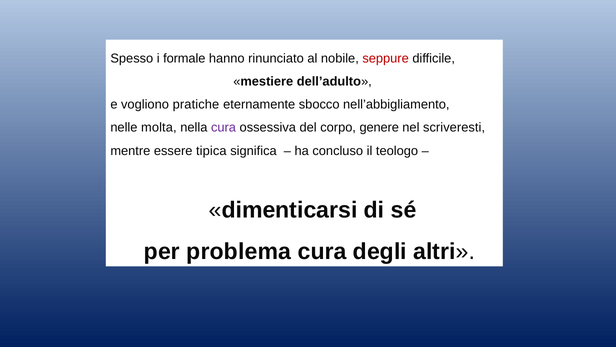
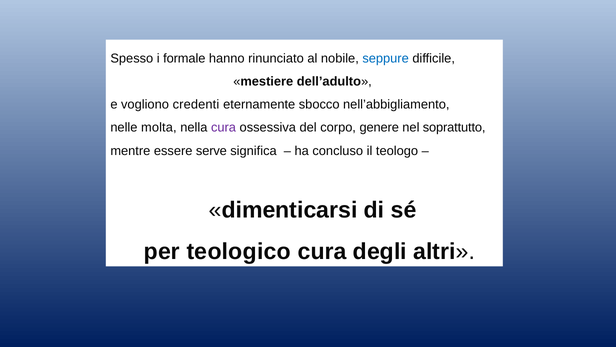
seppure colour: red -> blue (386, 58)
pratiche: pratiche -> credenti (196, 104)
scriveresti: scriveresti -> soprattutto (454, 128)
tipica: tipica -> serve (211, 151)
problema: problema -> teologico (239, 251)
